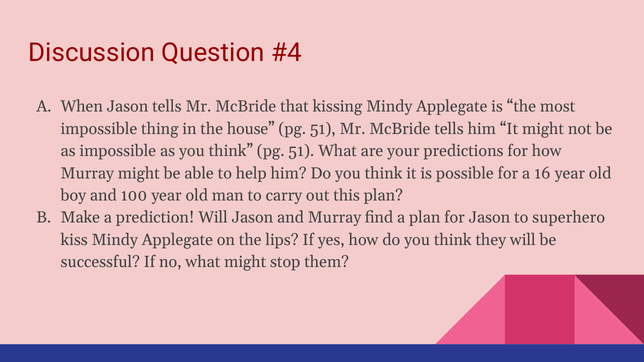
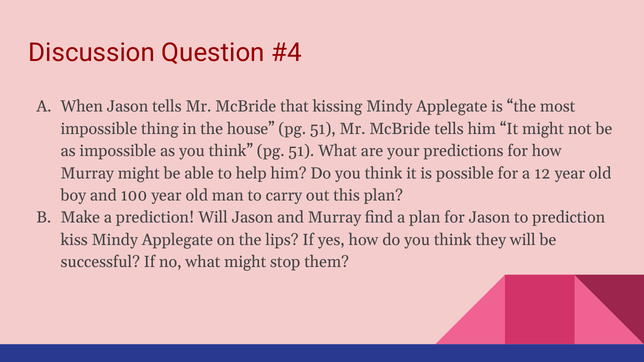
16: 16 -> 12 (542, 173)
to superhero: superhero -> prediction (569, 218)
